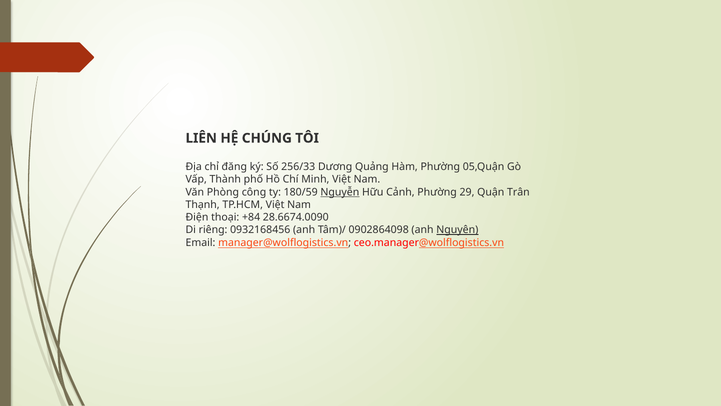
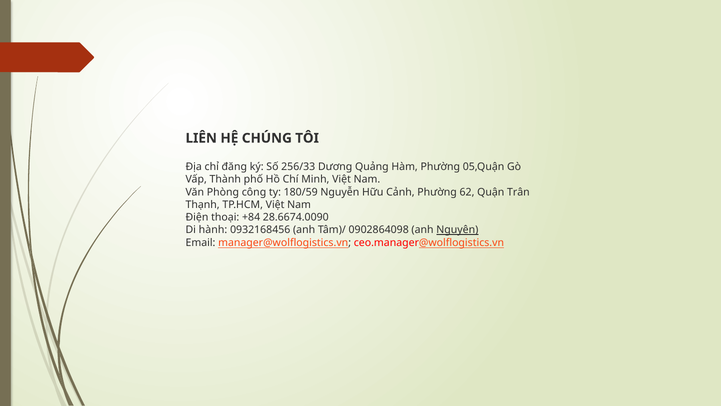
Nguyễn underline: present -> none (340, 192)
29: 29 -> 62 (467, 192)
riêng: riêng -> hành (213, 230)
